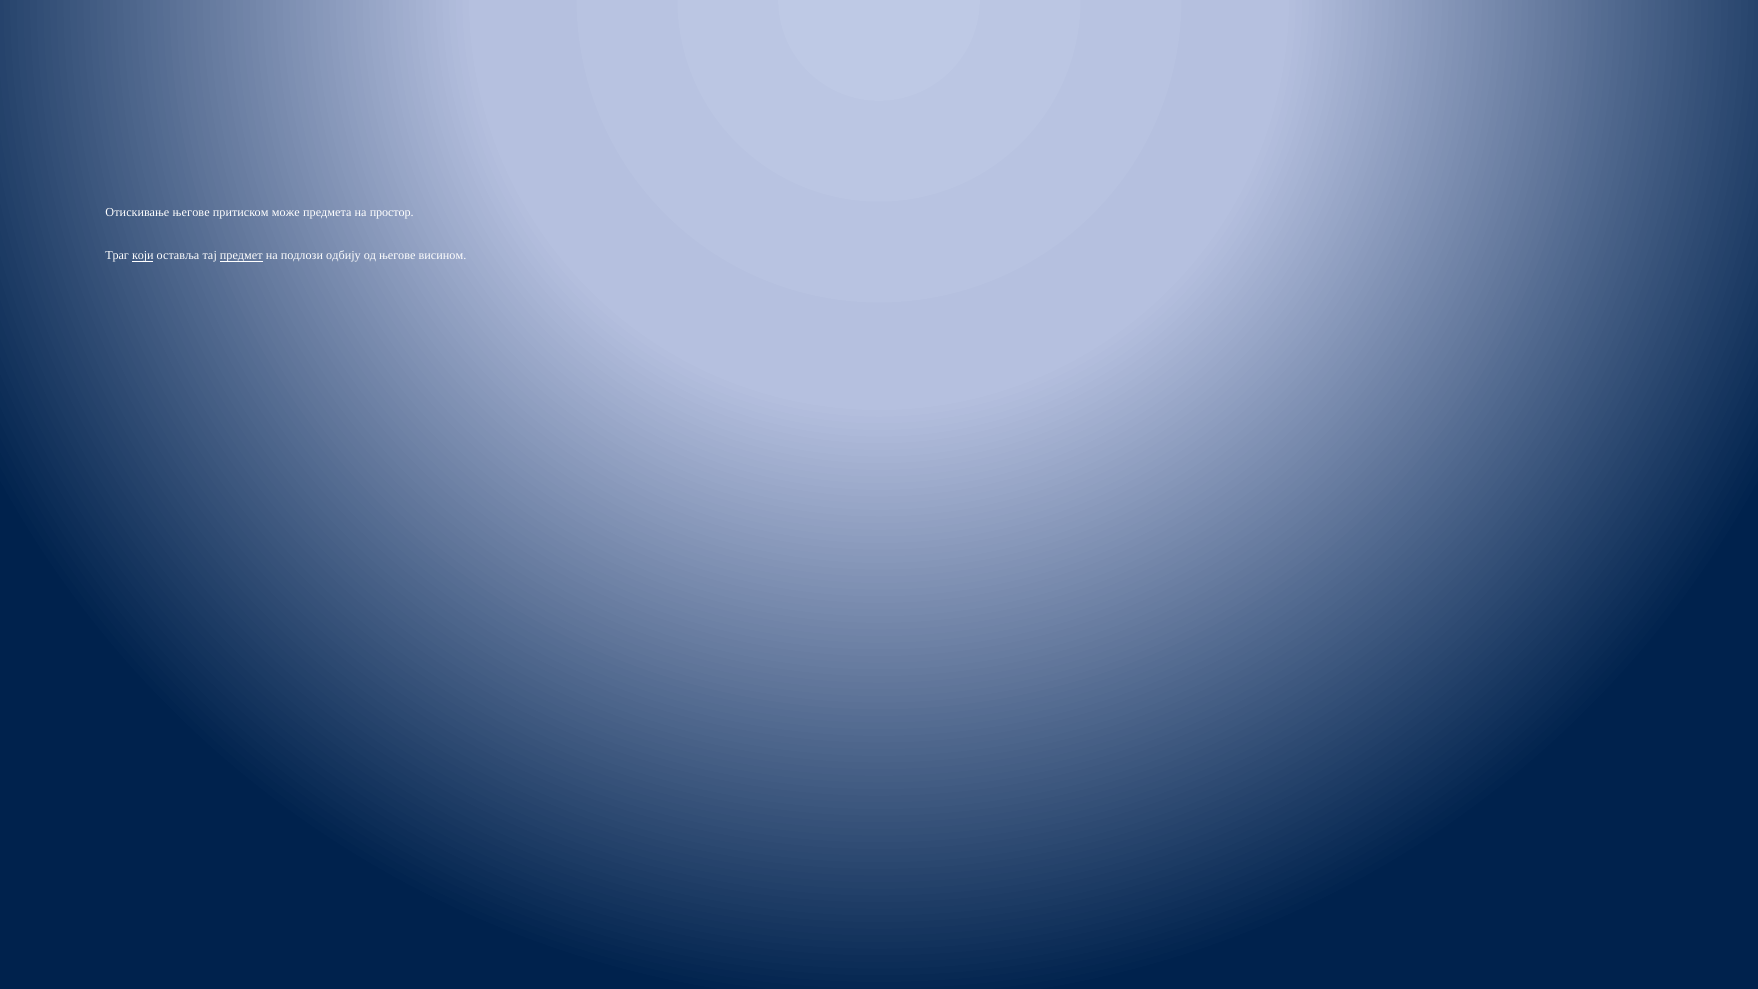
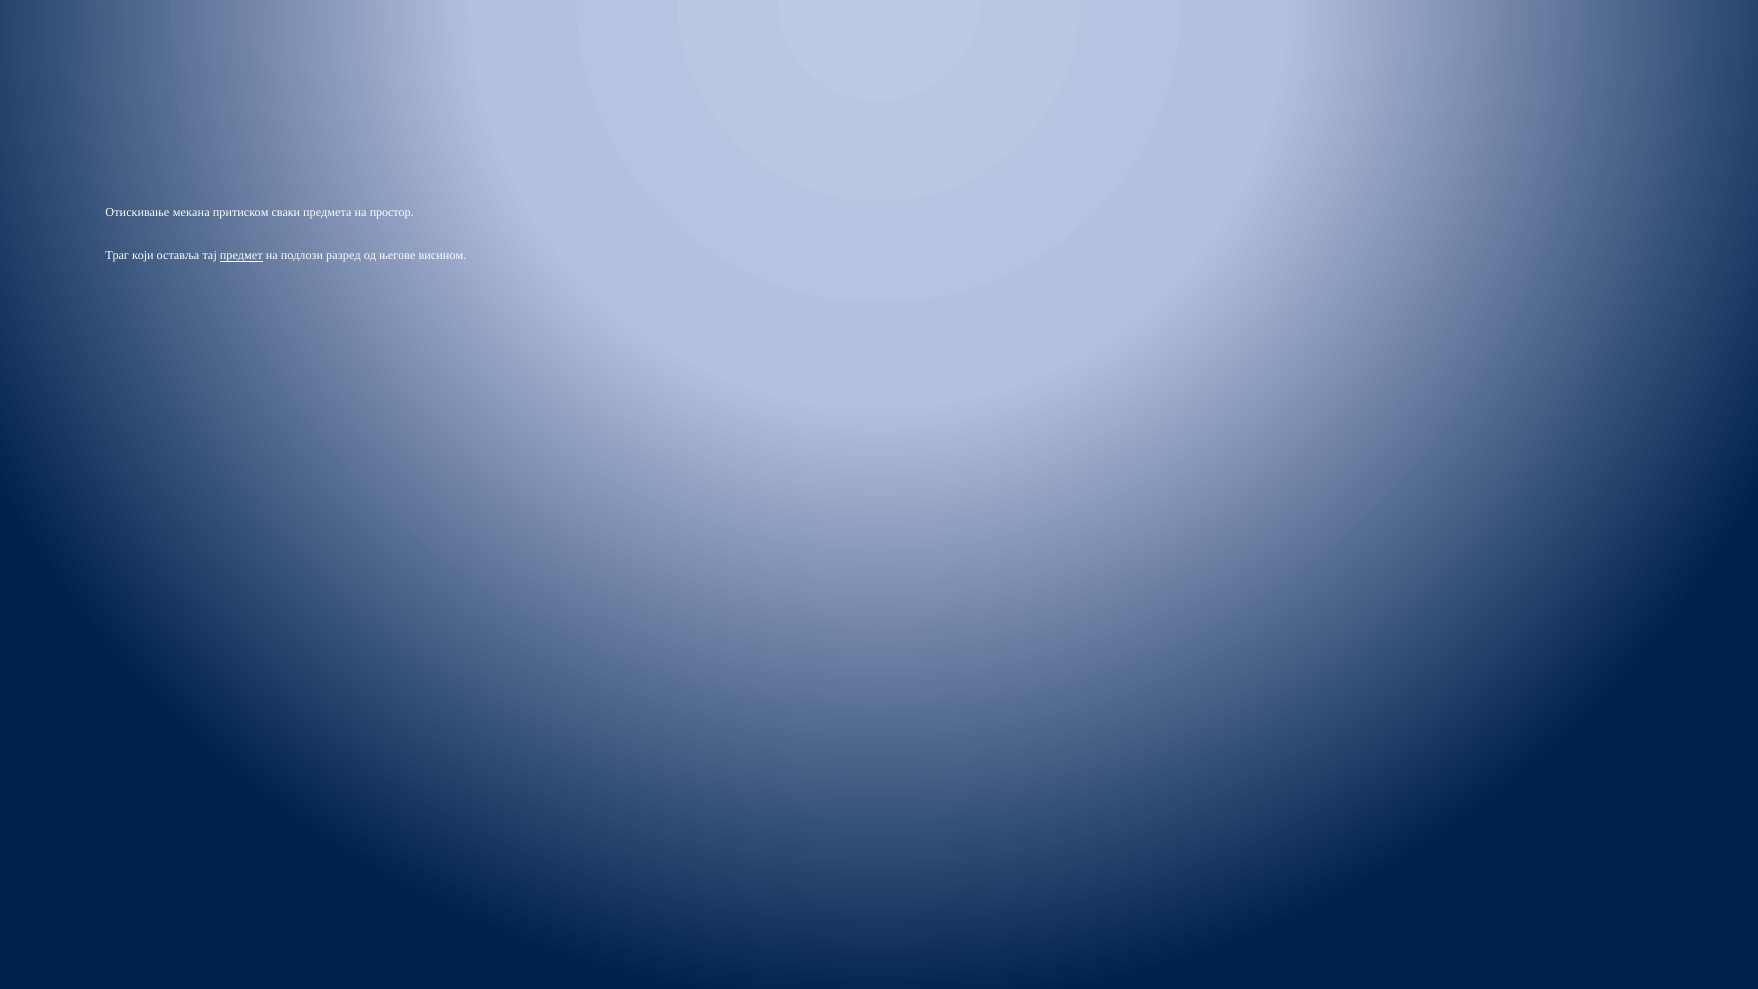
Отискивање његове: његове -> мекана (191, 212)
може: може -> сваки (286, 212)
који underline: present -> none (143, 256)
одбију: одбију -> разред (343, 256)
